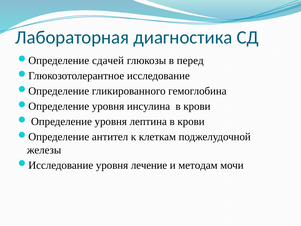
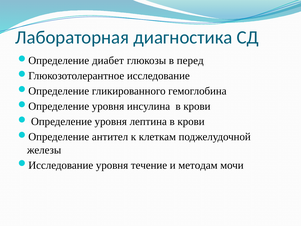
сдачей: сдачей -> диабет (108, 61)
лечение: лечение -> течение (149, 165)
